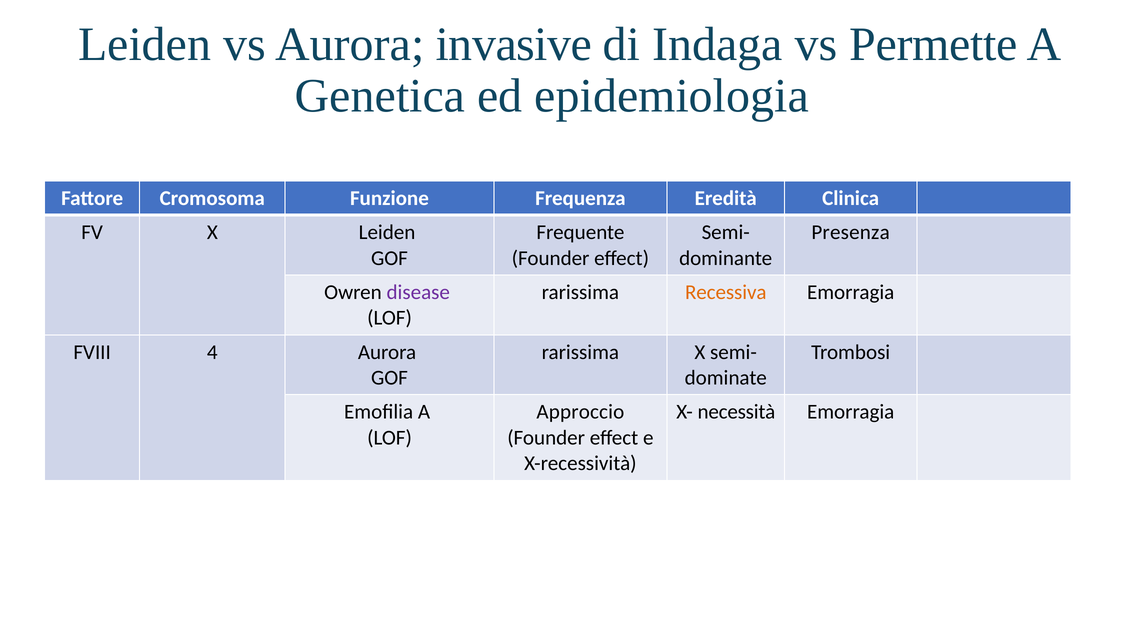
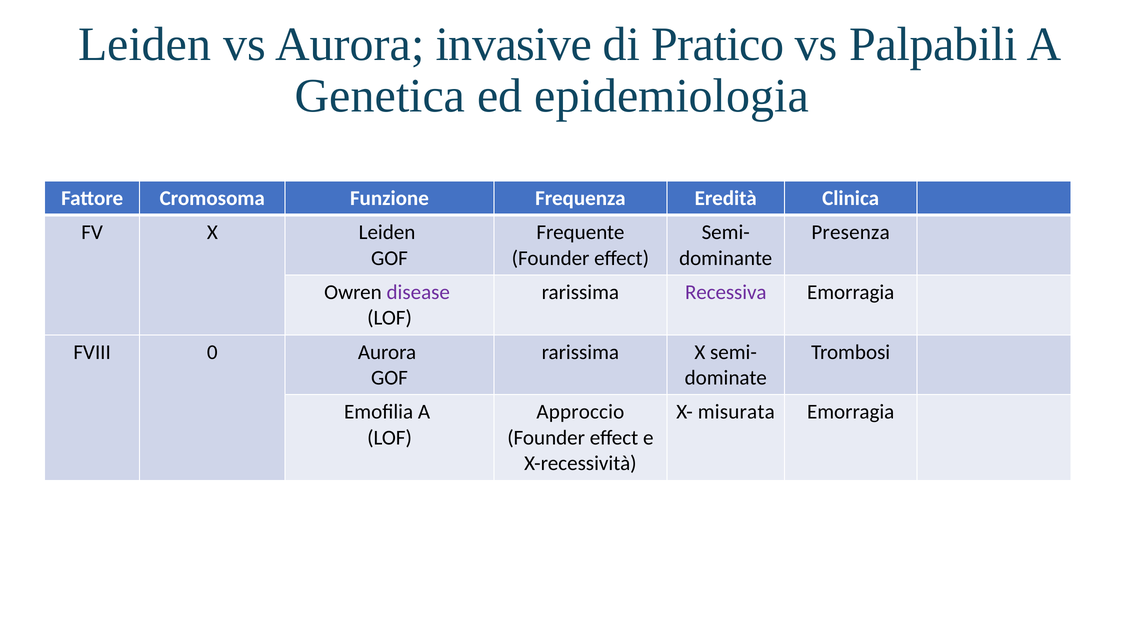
Indaga: Indaga -> Pratico (718, 44)
Permette: Permette -> Palpabili (933, 44)
Recessiva colour: orange -> purple (726, 292)
4: 4 -> 0 (212, 352)
necessità: necessità -> misurata (736, 412)
